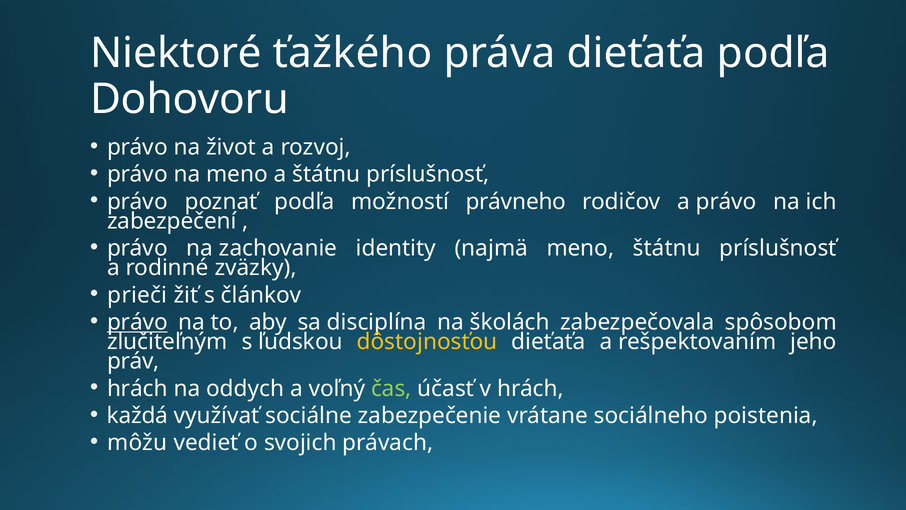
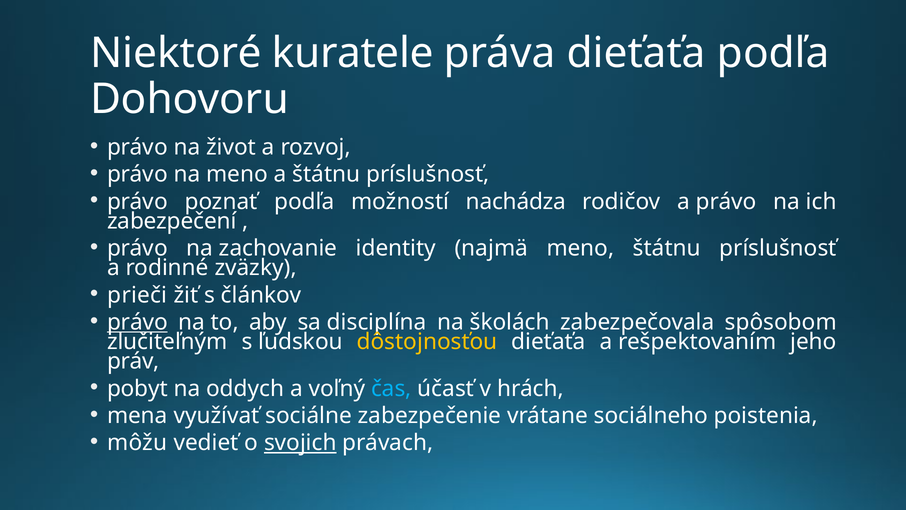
ťažkého: ťažkého -> kuratele (353, 53)
právneho: právneho -> nachádza (516, 201)
hrách: hrách -> pobyt (137, 388)
čas colour: light green -> light blue (391, 388)
každá: každá -> mena (137, 415)
svojich underline: none -> present (300, 443)
